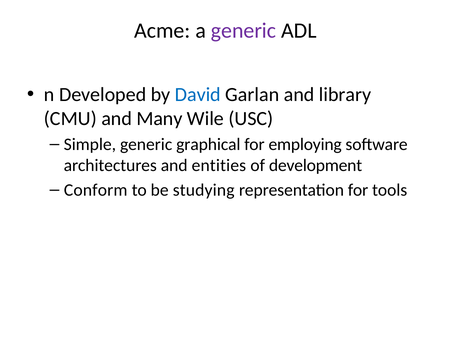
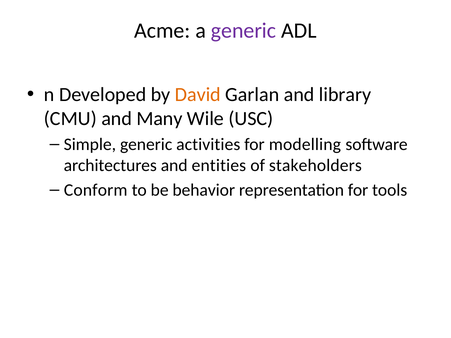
David colour: blue -> orange (198, 95)
graphical: graphical -> activities (208, 145)
employing: employing -> modelling (305, 145)
development: development -> stakeholders (315, 166)
studying: studying -> behavior (204, 190)
